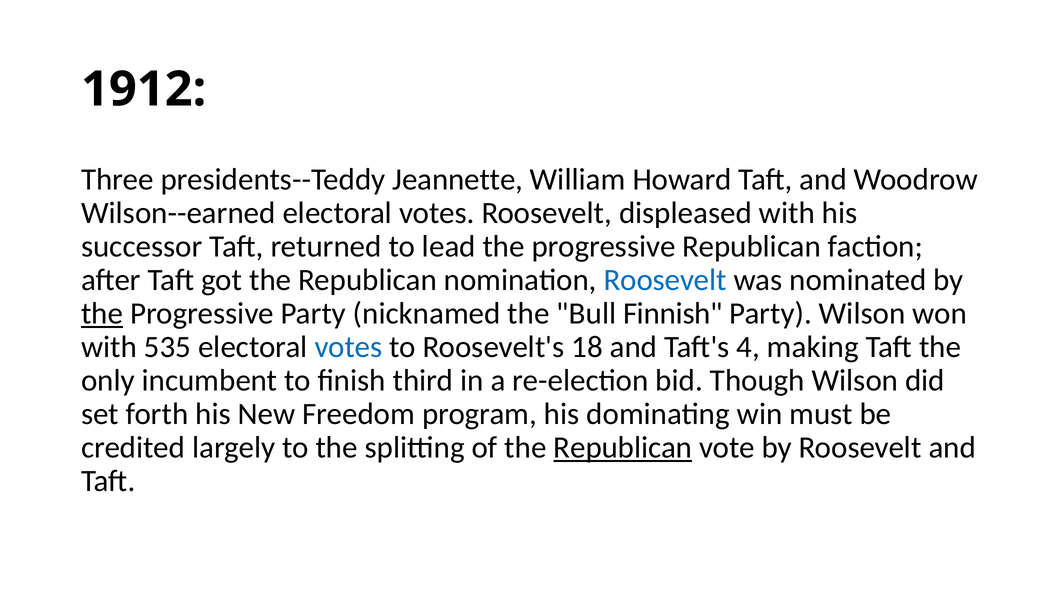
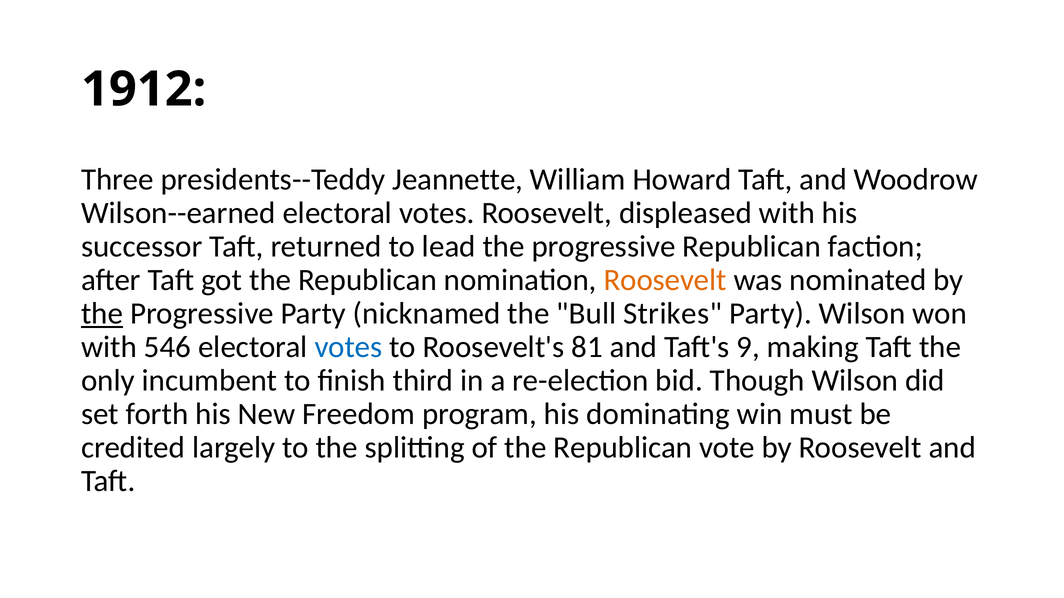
Roosevelt colour: blue -> orange (665, 280)
Finnish: Finnish -> Strikes (673, 314)
535: 535 -> 546 (167, 348)
18: 18 -> 81 (587, 348)
4: 4 -> 9 (748, 348)
Republican underline: present -> none (623, 448)
